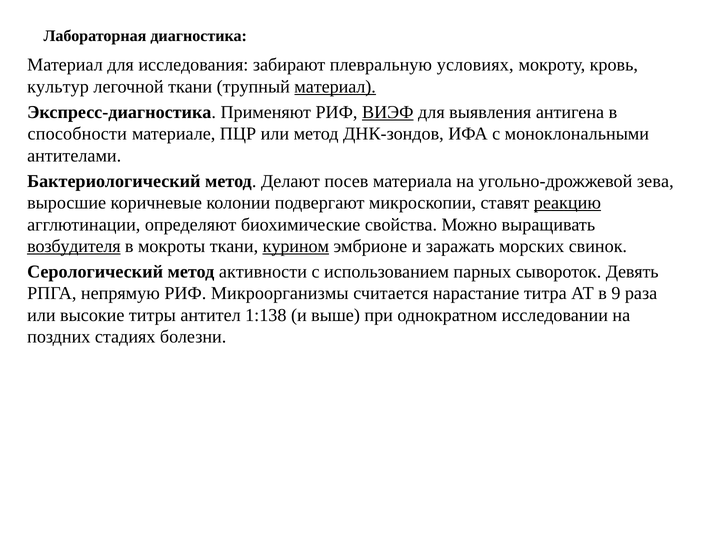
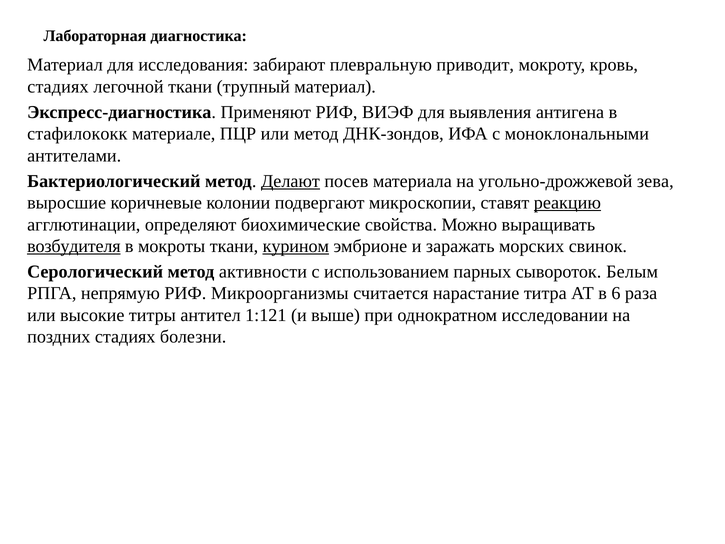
условиях: условиях -> приводит (475, 65)
культур: культур -> стадиях (58, 87)
материал underline: present -> none (335, 87)
ВИЭФ underline: present -> none (388, 112)
способности: способности -> стафилококк (77, 134)
Делают underline: none -> present (290, 181)
Девять: Девять -> Белым (632, 272)
9: 9 -> 6 (616, 293)
1:138: 1:138 -> 1:121 (266, 315)
